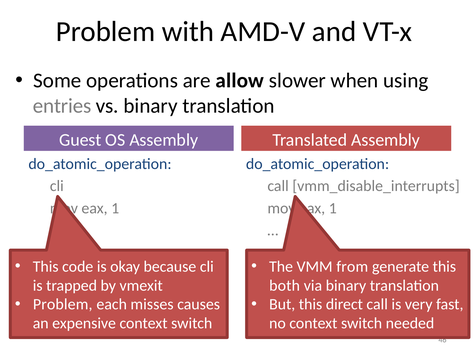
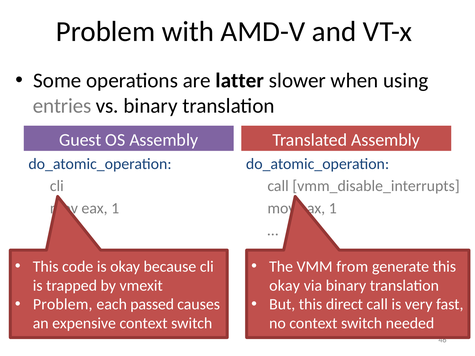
allow: allow -> latter (240, 81)
both: both -> okay (285, 286)
misses: misses -> passed (152, 305)
